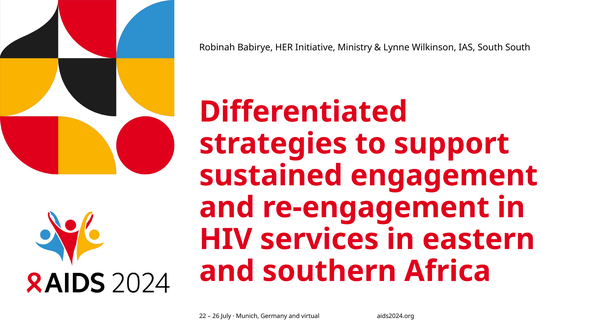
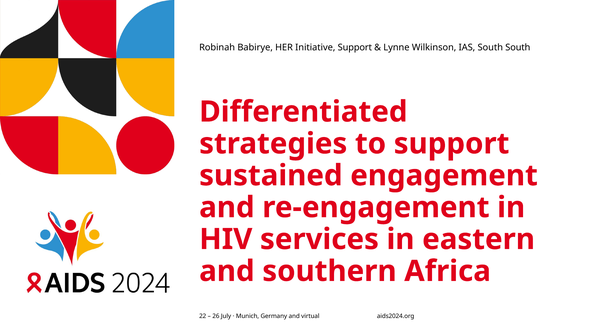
Initiative Ministry: Ministry -> Support (355, 47)
